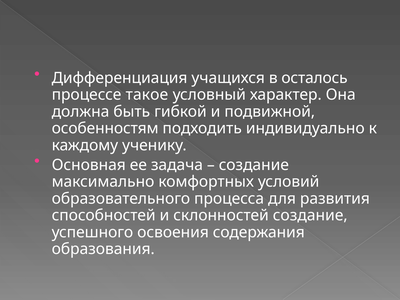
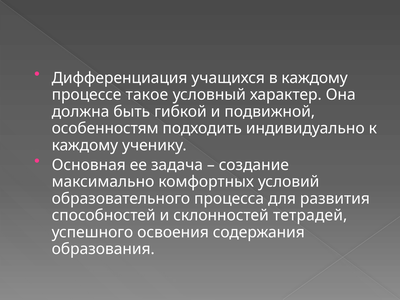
в осталось: осталось -> каждому (315, 78)
склонностей создание: создание -> тетрадей (310, 215)
